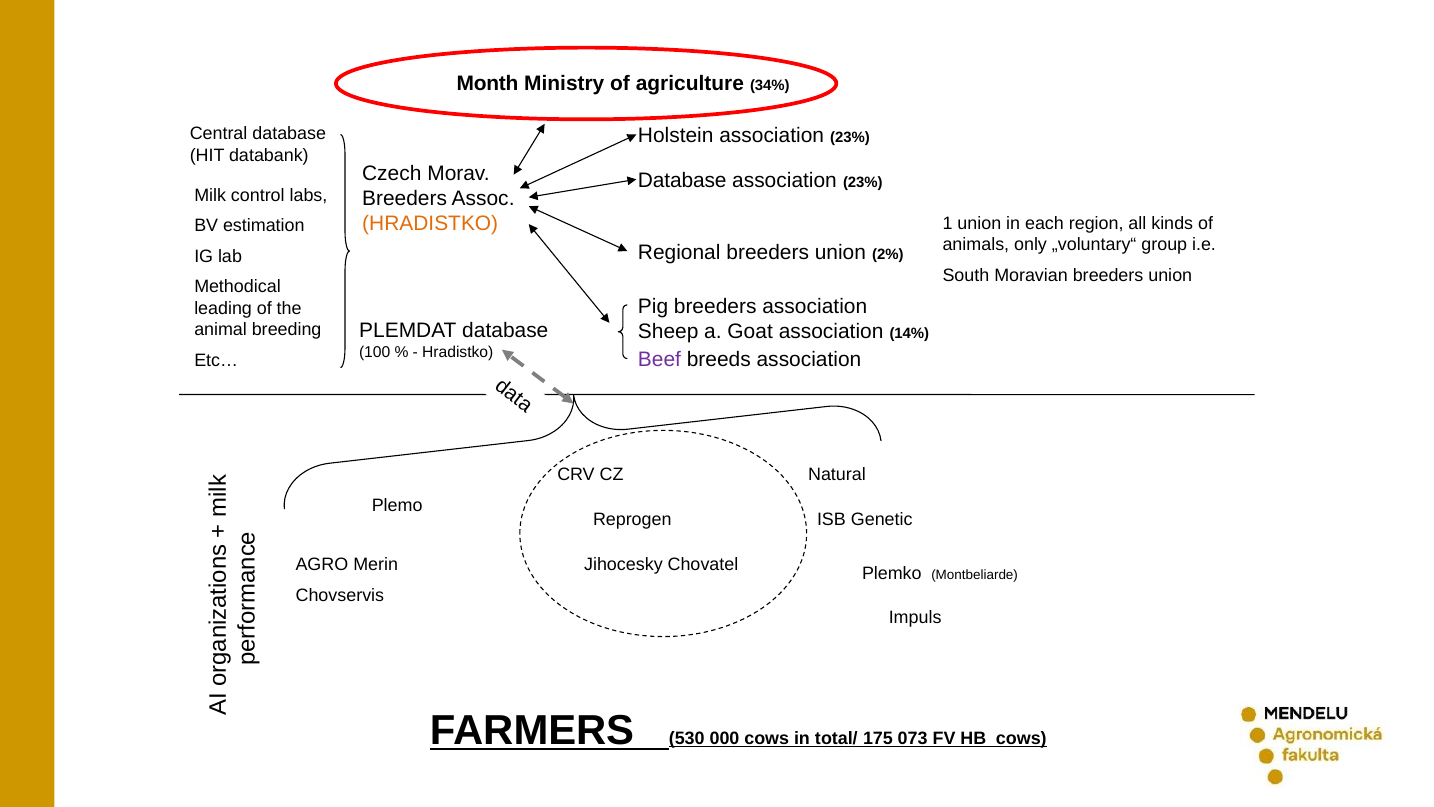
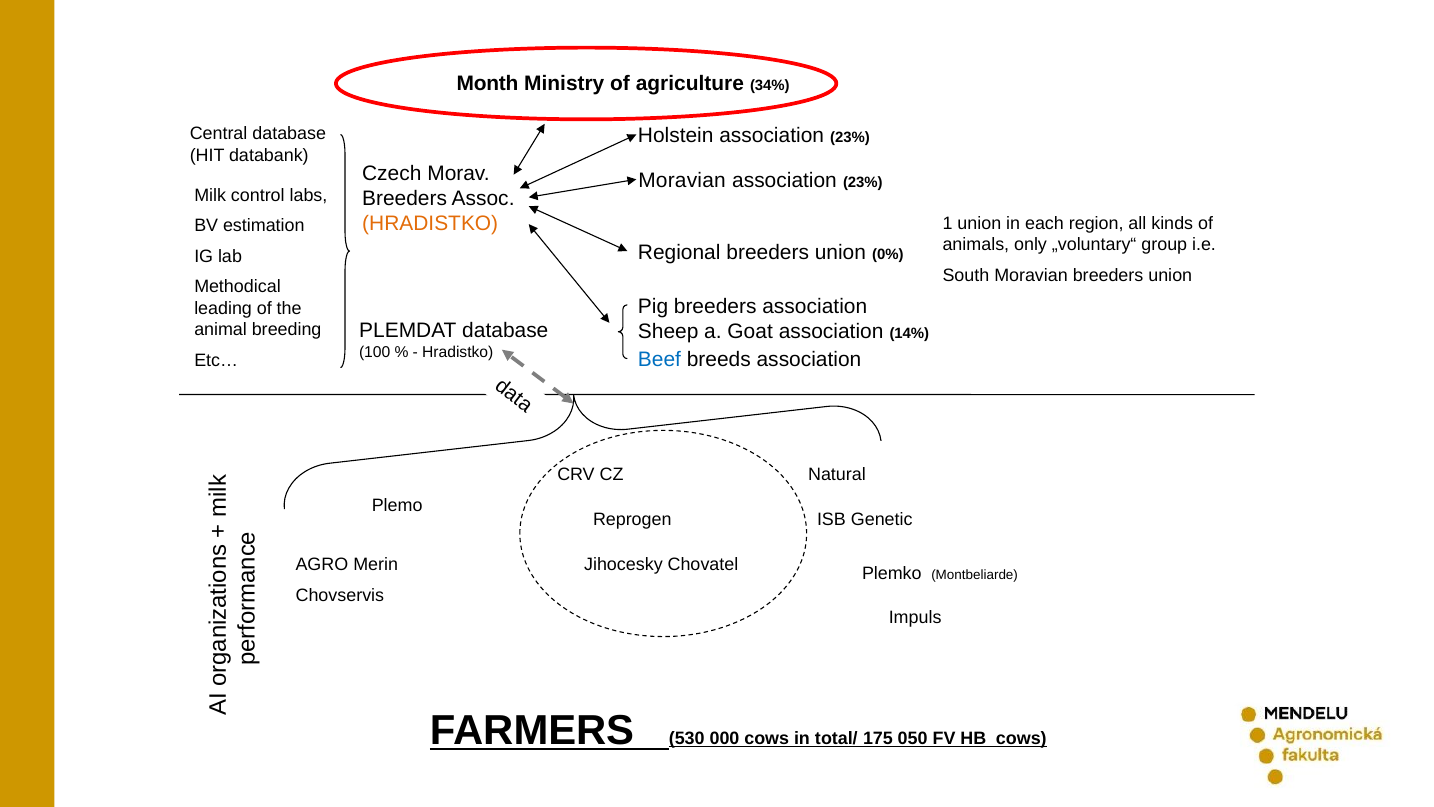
Database: Database -> Moravian (682, 181)
2%: 2% -> 0% (888, 254)
Beef colour: purple -> blue (659, 360)
073: 073 -> 050 (913, 739)
